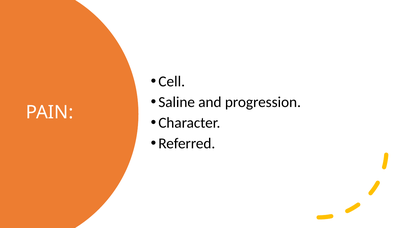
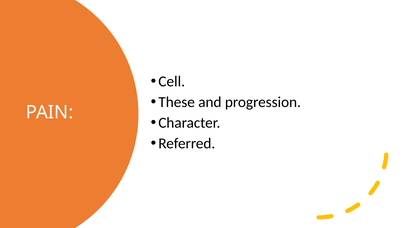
Saline: Saline -> These (177, 102)
